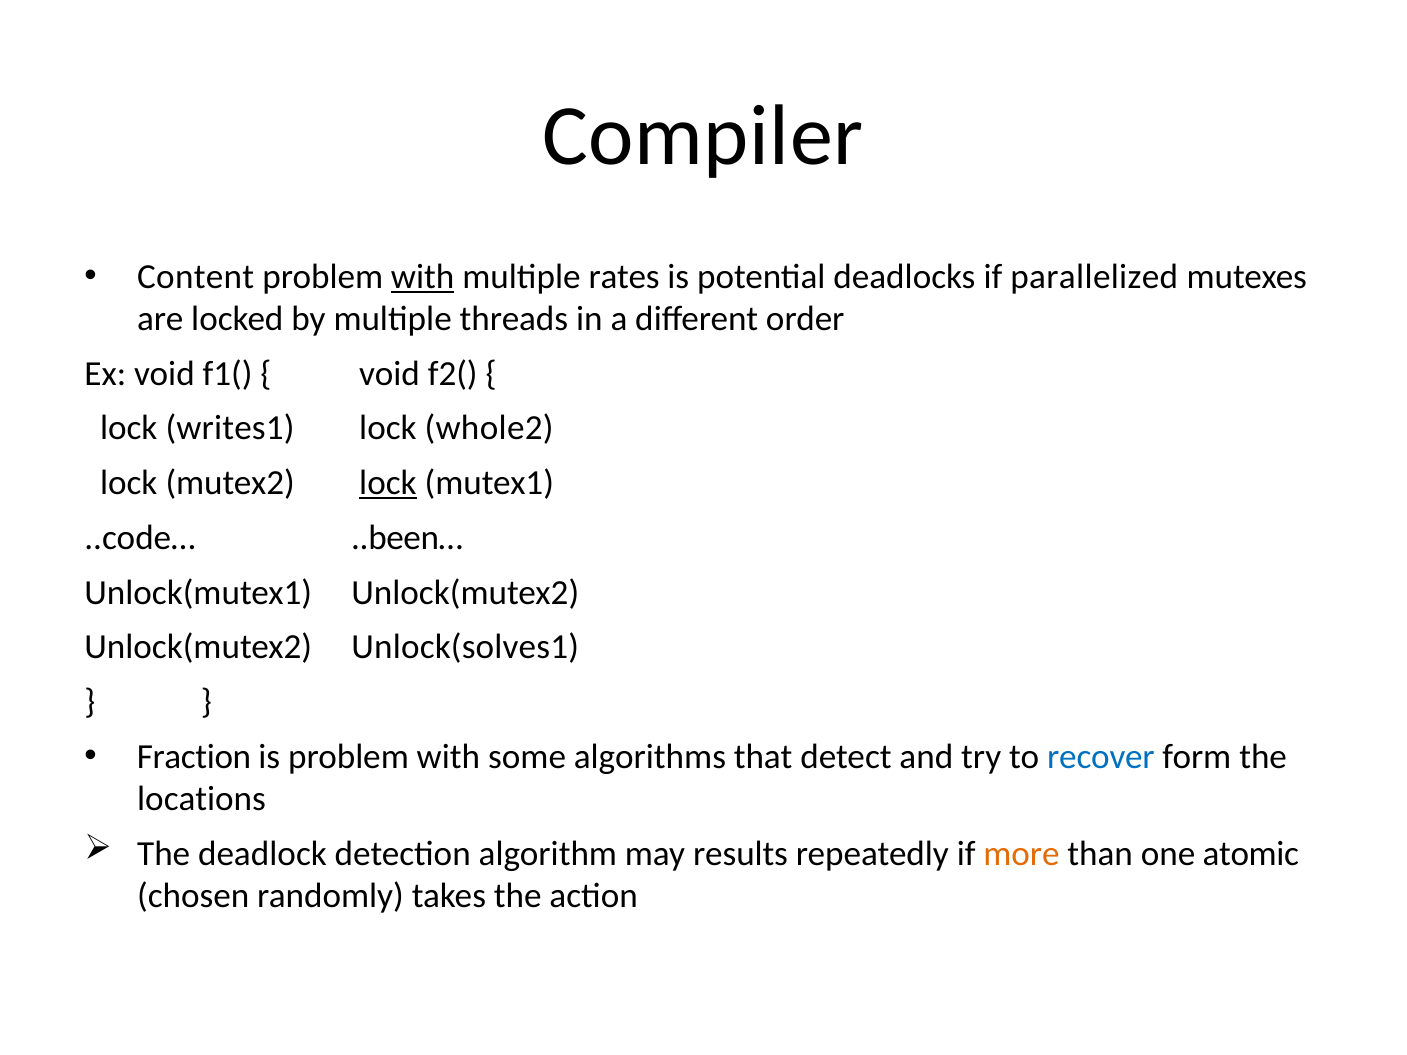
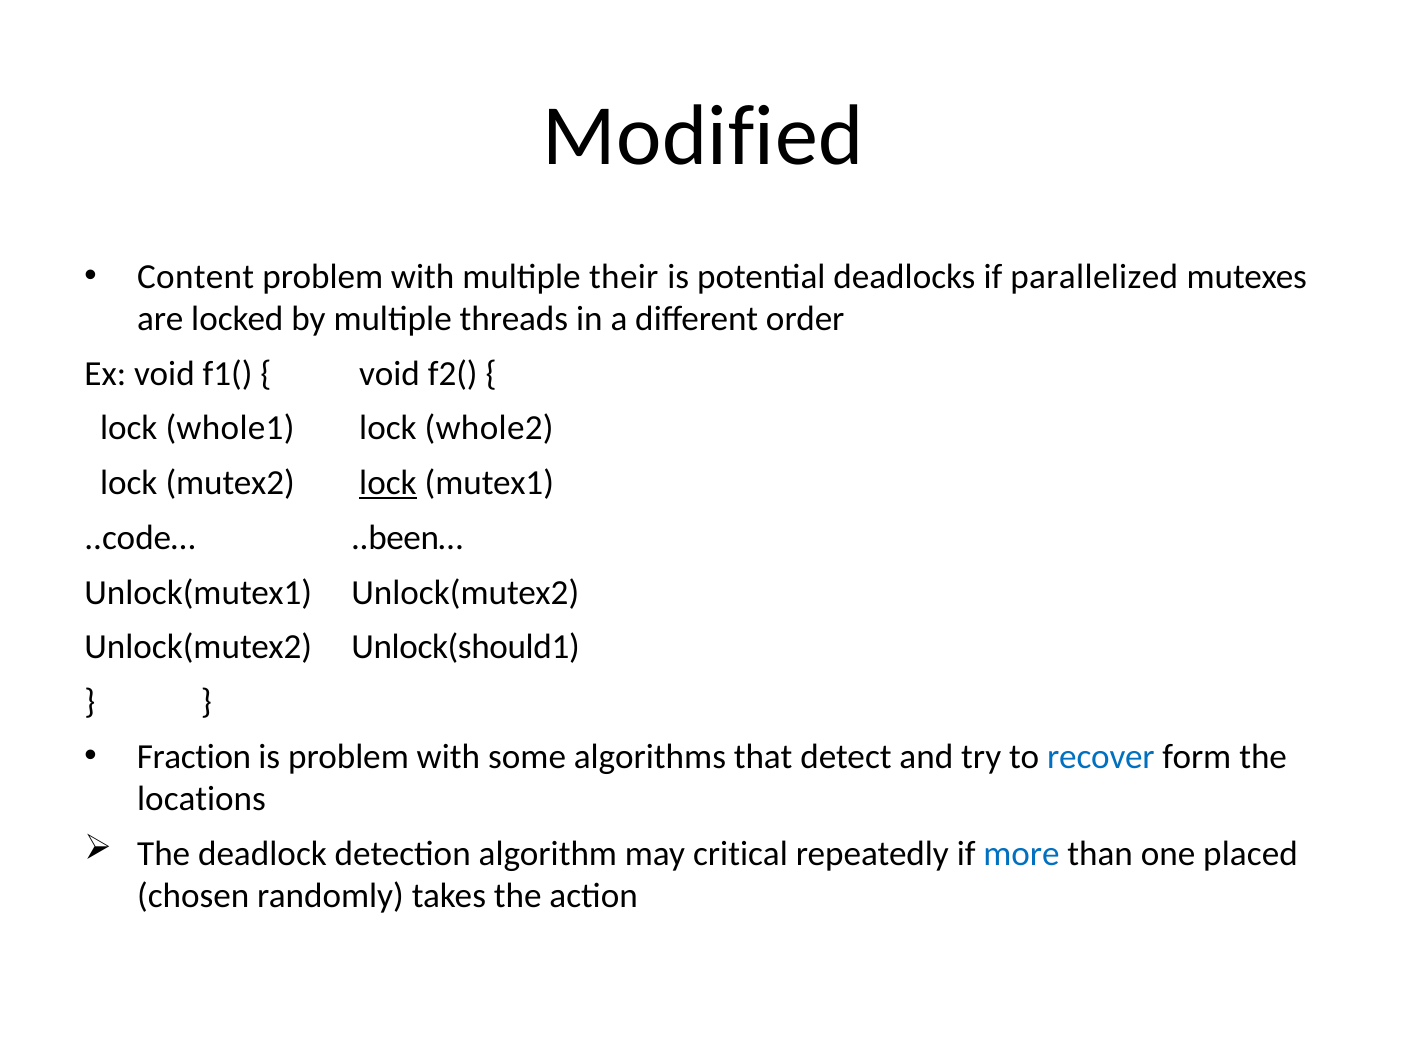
Compiler: Compiler -> Modified (703, 136)
with underline: present -> none (423, 277)
rates: rates -> their (624, 277)
writes1: writes1 -> whole1 (230, 428)
Unlock(solves1: Unlock(solves1 -> Unlock(should1 (465, 647)
results: results -> critical (740, 854)
more colour: orange -> blue (1022, 854)
atomic: atomic -> placed (1251, 854)
